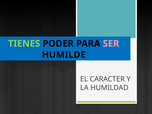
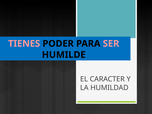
TIENES colour: light green -> pink (24, 44)
